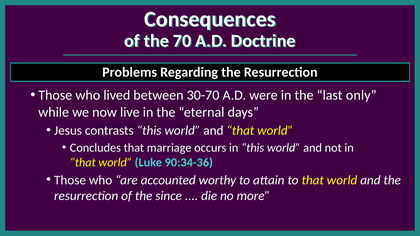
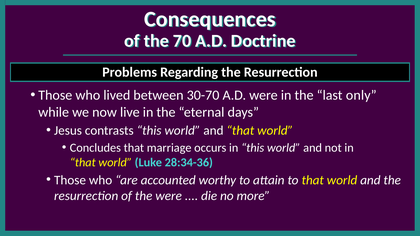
90:34-36: 90:34-36 -> 28:34-36 (189, 163)
the since: since -> were (169, 196)
